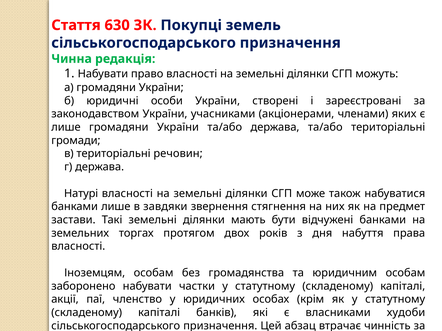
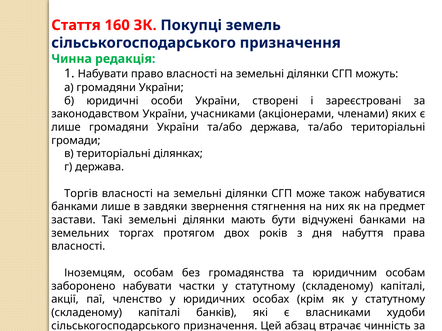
630: 630 -> 160 (117, 25)
речовин: речовин -> ділянках (178, 154)
Натурі: Натурі -> Торгів (81, 194)
